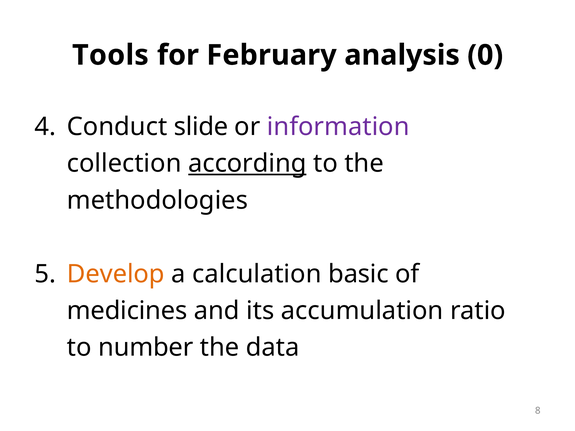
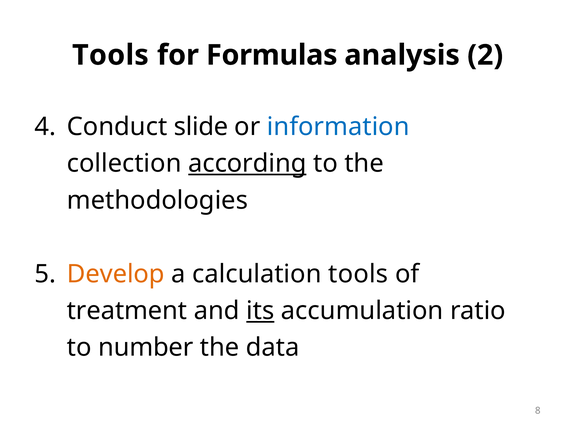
February: February -> Formulas (272, 55)
0: 0 -> 2 (485, 55)
information colour: purple -> blue (338, 127)
calculation basic: basic -> tools (358, 274)
medicines: medicines -> treatment (127, 311)
its underline: none -> present (260, 311)
